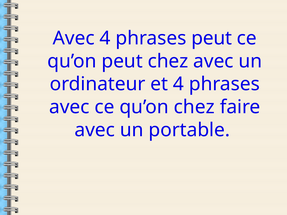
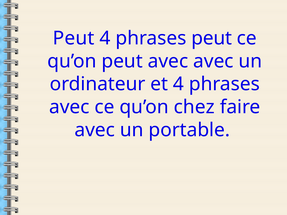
Avec: Avec -> Peut (74, 38)
peut chez: chez -> avec (168, 61)
